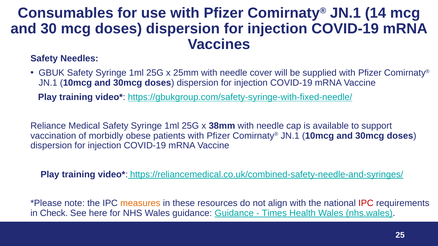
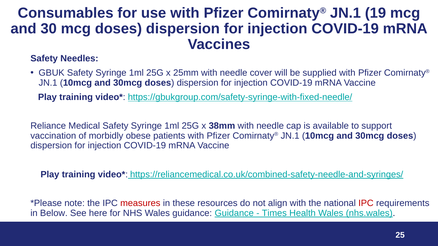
14: 14 -> 19 (376, 13)
measures colour: orange -> red (140, 203)
Check: Check -> Below (54, 213)
